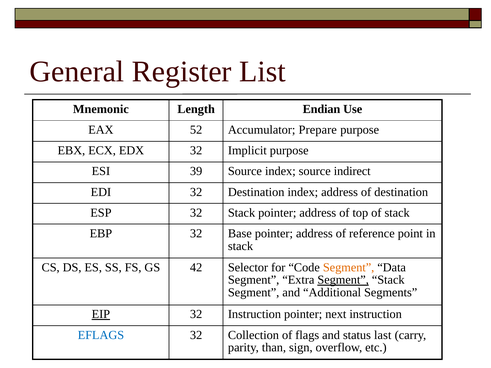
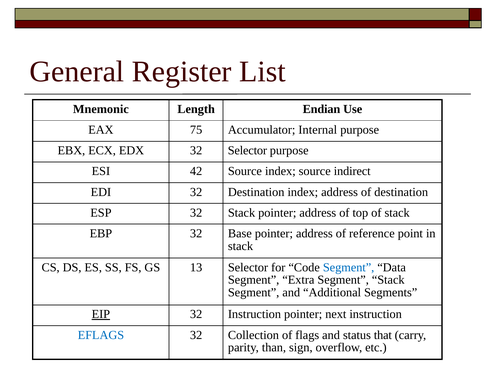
52: 52 -> 75 (196, 130)
Prepare: Prepare -> Internal (318, 130)
32 Implicit: Implicit -> Selector (247, 151)
39: 39 -> 42 (196, 171)
42: 42 -> 13 (196, 267)
Segment colour: orange -> blue (349, 267)
Segment underline: present -> none (343, 280)
last: last -> that (383, 335)
